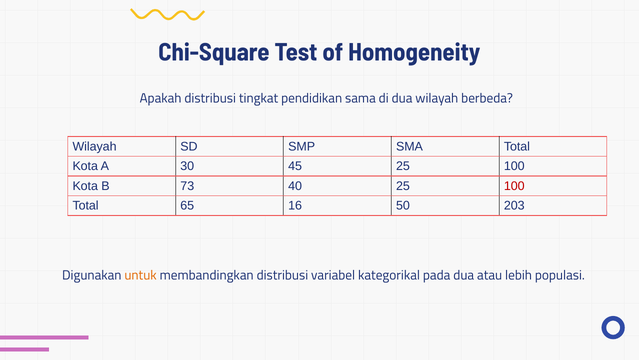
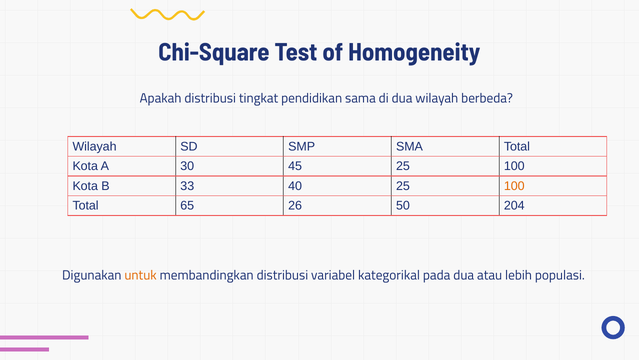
73: 73 -> 33 (187, 186)
100 colour: red -> orange (514, 186)
16: 16 -> 26 (295, 205)
203: 203 -> 204 (514, 205)
